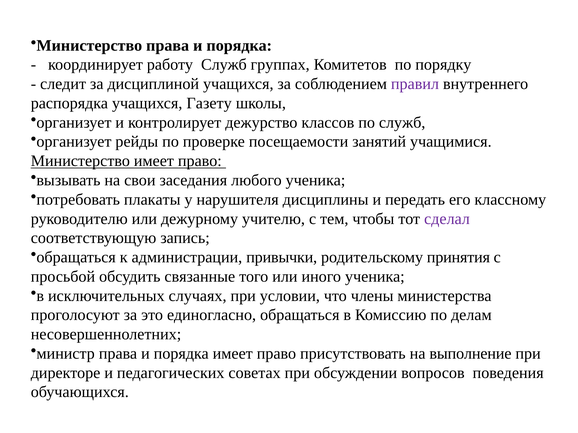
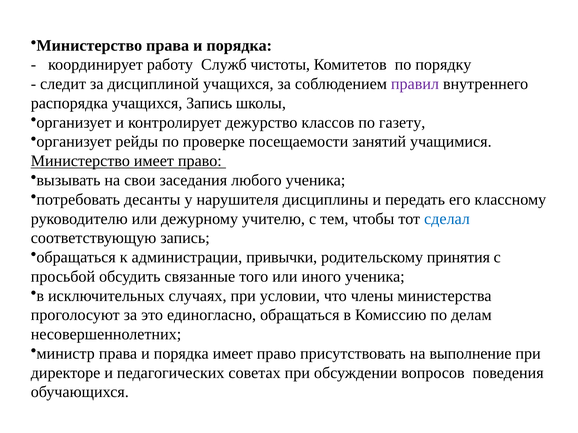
группах: группах -> чистоты (280, 65)
учащихся Газету: Газету -> Запись (209, 103)
по служб: служб -> газету (402, 123)
плакаты: плакаты -> десанты (152, 200)
сделал colour: purple -> blue (447, 219)
